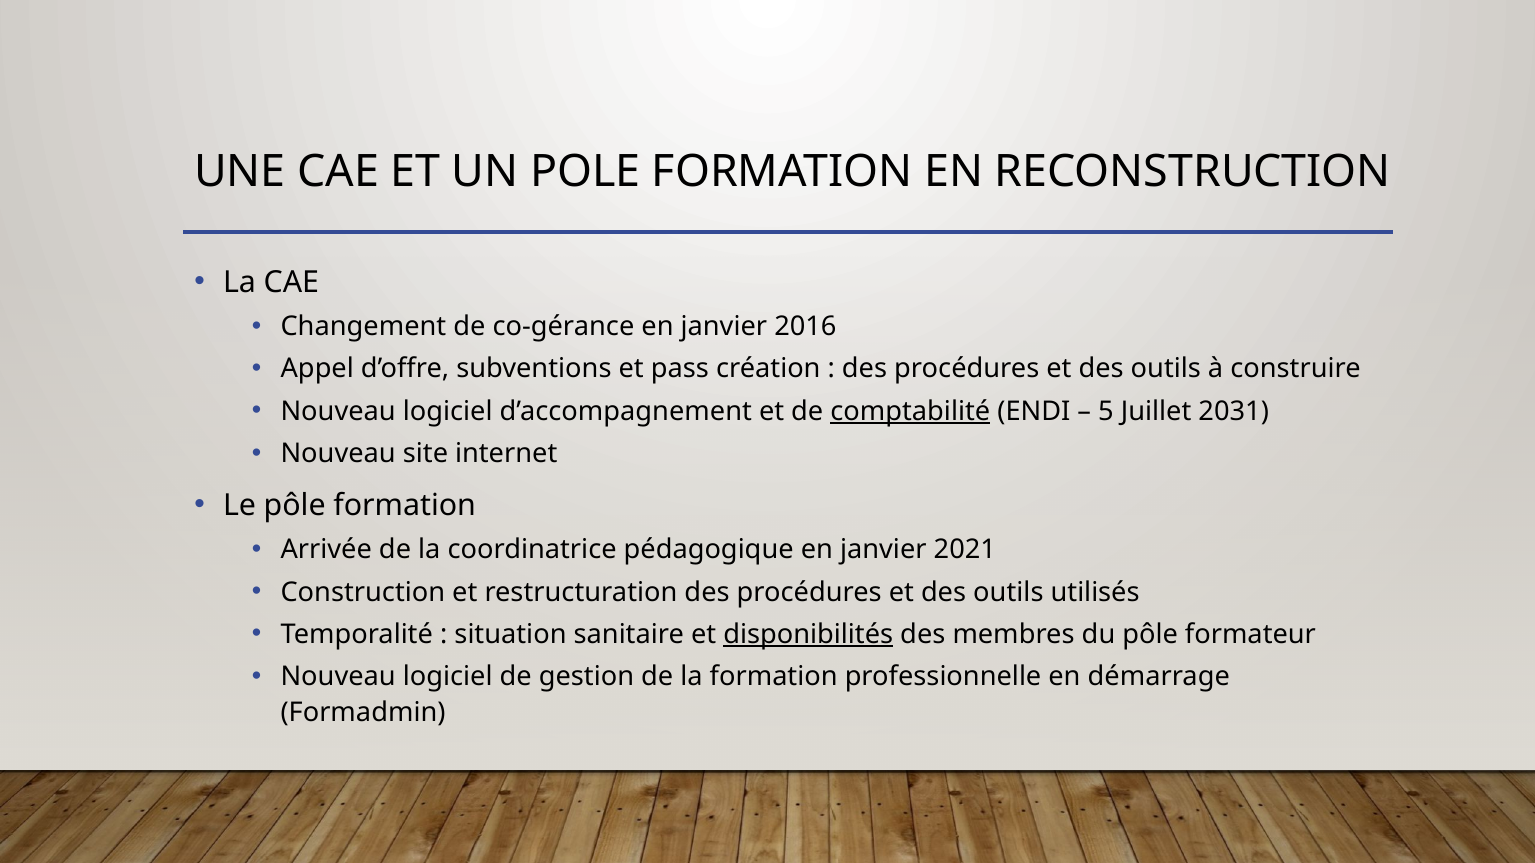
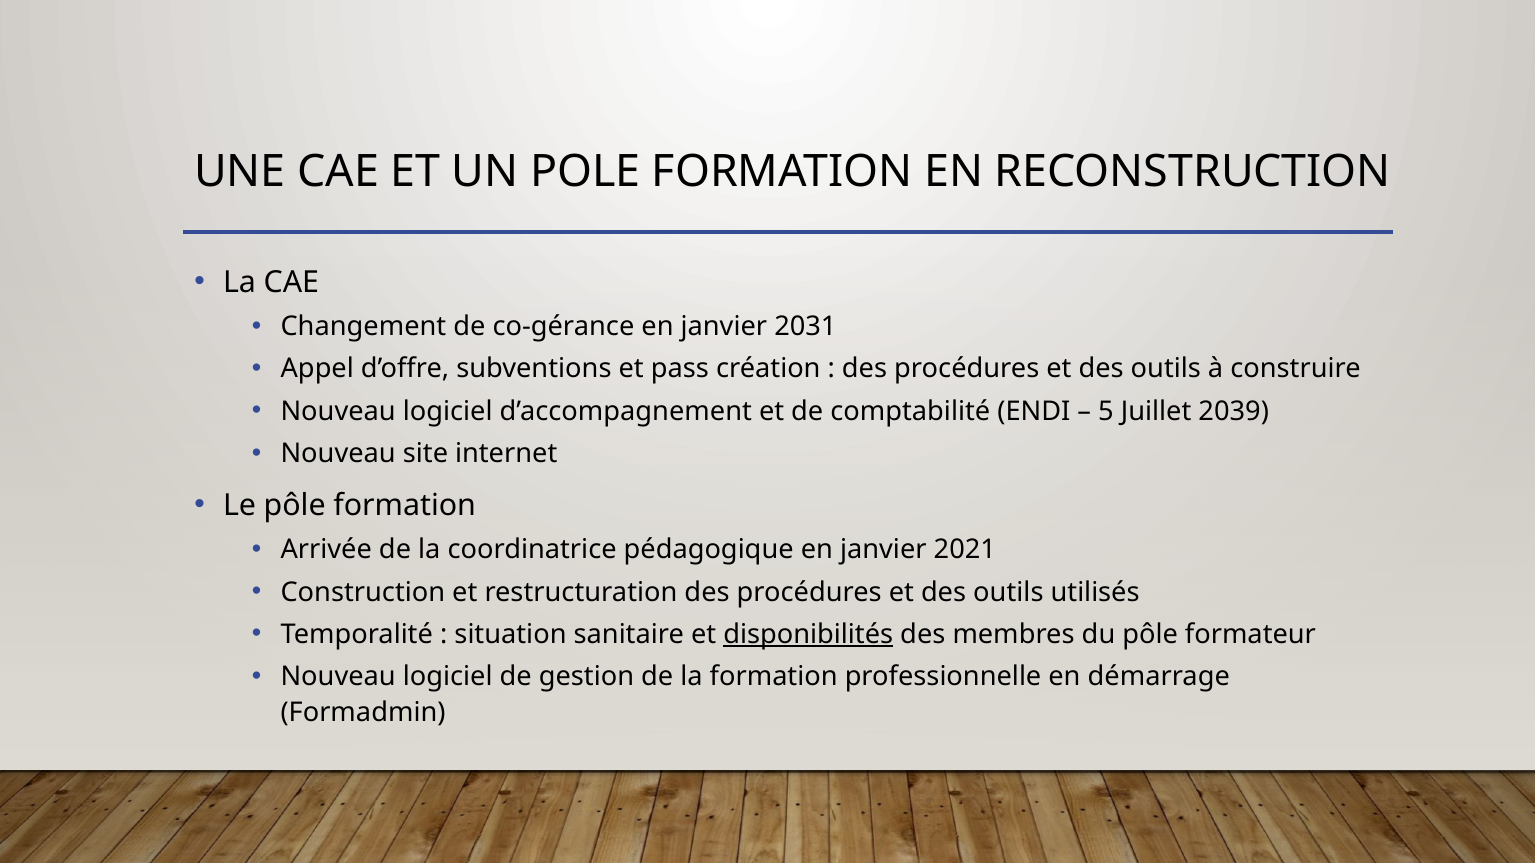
2016: 2016 -> 2031 (805, 327)
comptabilité underline: present -> none (910, 412)
2031: 2031 -> 2039 (1234, 412)
